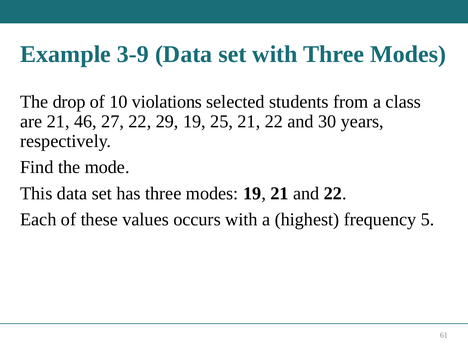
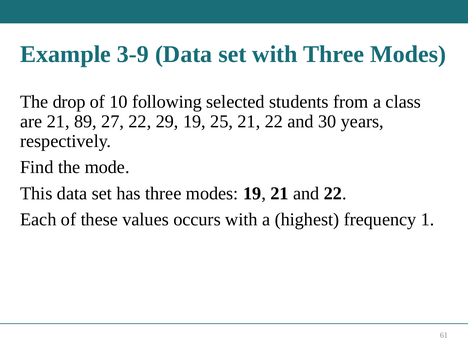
violations: violations -> following (167, 102)
46: 46 -> 89 (85, 121)
5: 5 -> 1 (428, 220)
